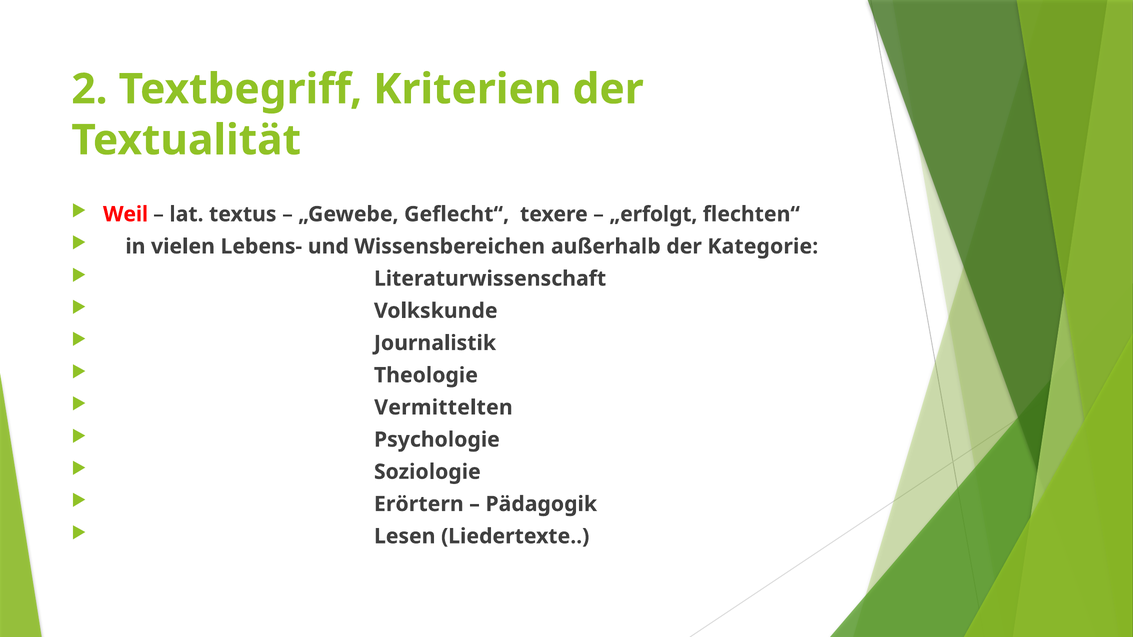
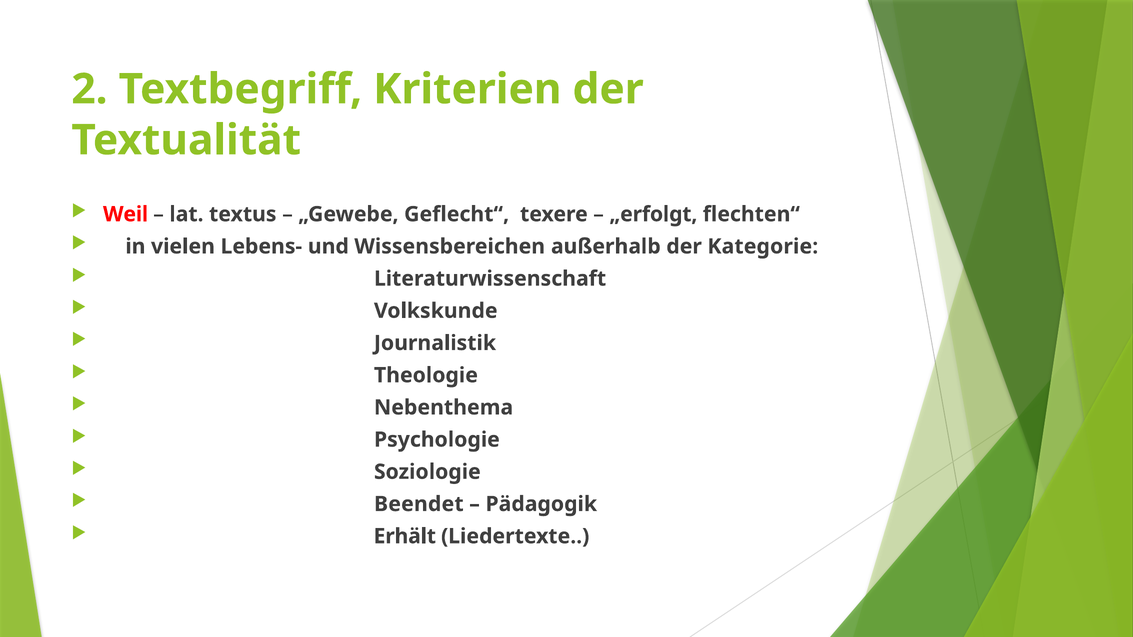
Vermittelten: Vermittelten -> Nebenthema (444, 408)
Erörtern: Erörtern -> Beendet (419, 504)
Lesen: Lesen -> Erhält (405, 537)
